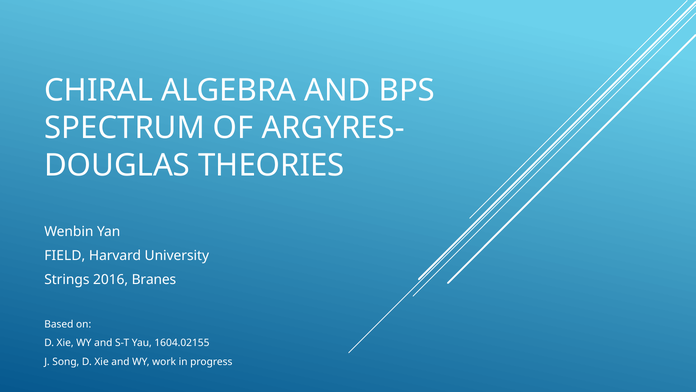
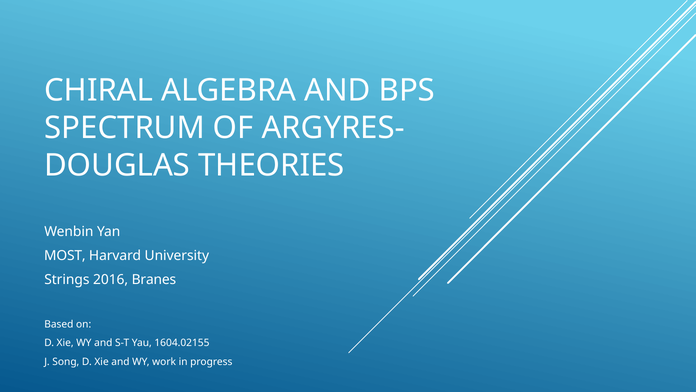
FIELD: FIELD -> MOST (65, 255)
